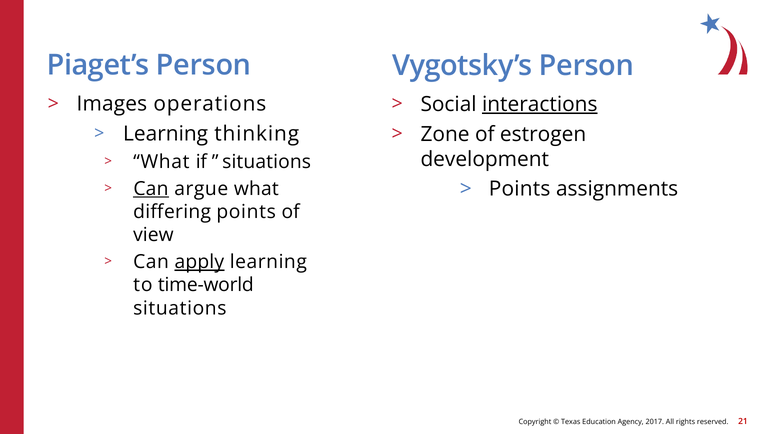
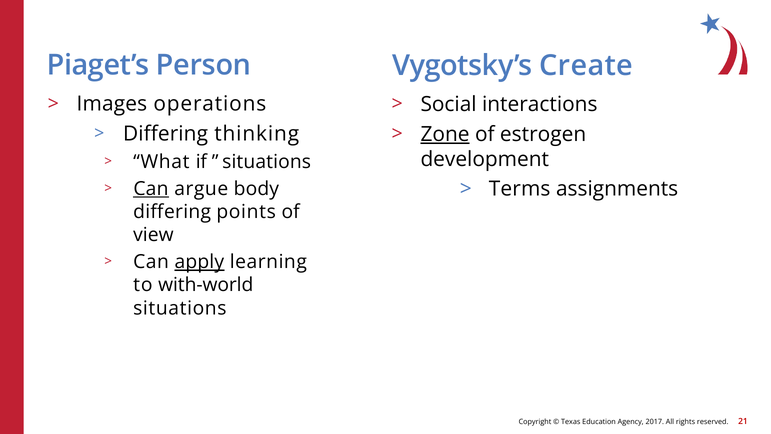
Vygotsky’s Person: Person -> Create (586, 66)
interactions underline: present -> none (540, 104)
Learning: Learning -> Differing (166, 134)
Zone underline: none -> present (445, 134)
Points: Points -> Terms (520, 189)
argue what: what -> body (256, 189)
time-world: time-world -> with-world (206, 285)
